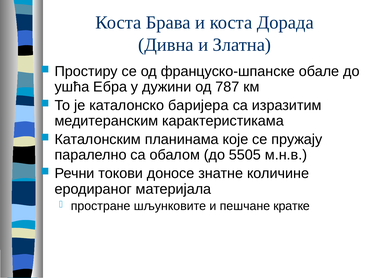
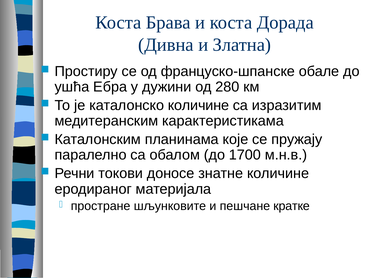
787: 787 -> 280 (227, 87)
каталонско баријера: баријера -> количине (198, 105)
5505: 5505 -> 1700 (245, 155)
